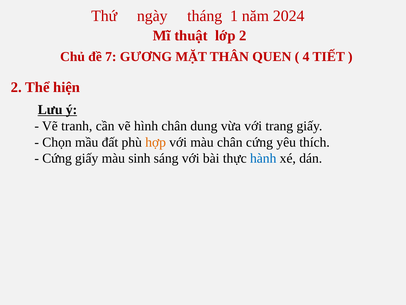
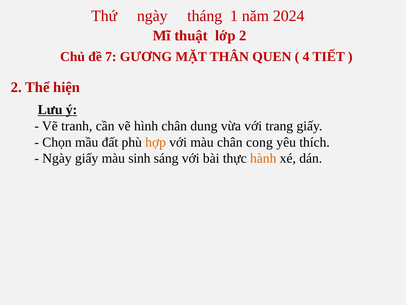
chân cứng: cứng -> cong (259, 142)
Cứng: Cứng -> Ngày (57, 158)
hành colour: blue -> orange (263, 158)
